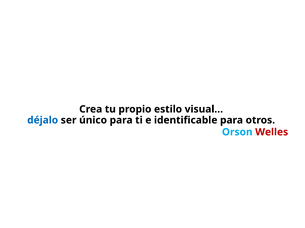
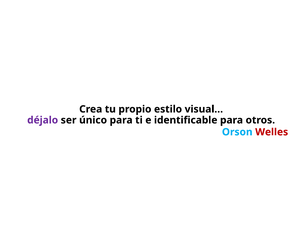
déjalo colour: blue -> purple (43, 121)
